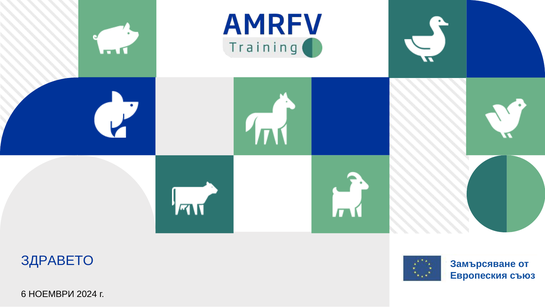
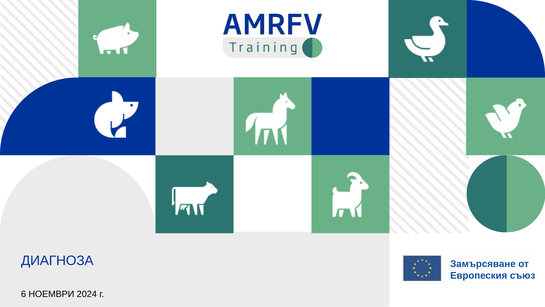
ЗДРАВЕТО: ЗДРАВЕТО -> ДИАГНОЗА (57, 261)
